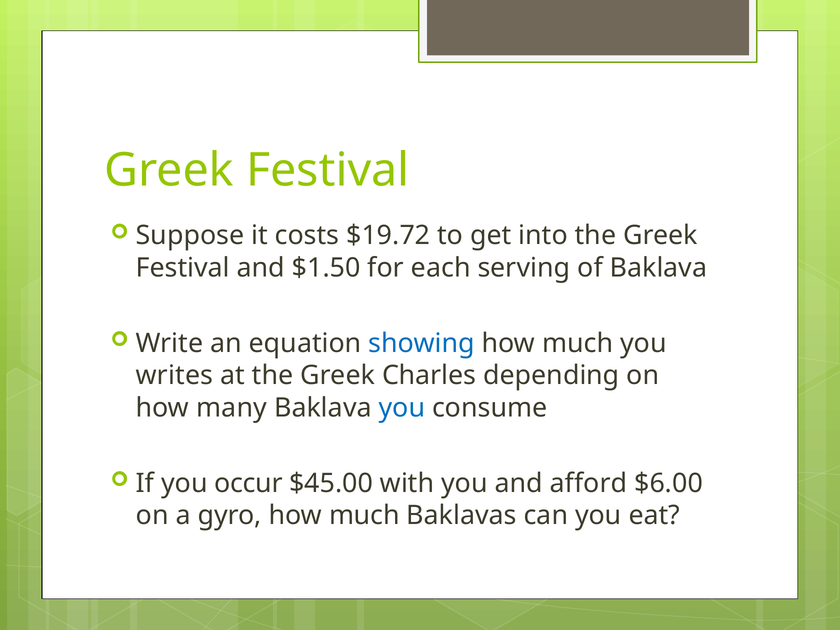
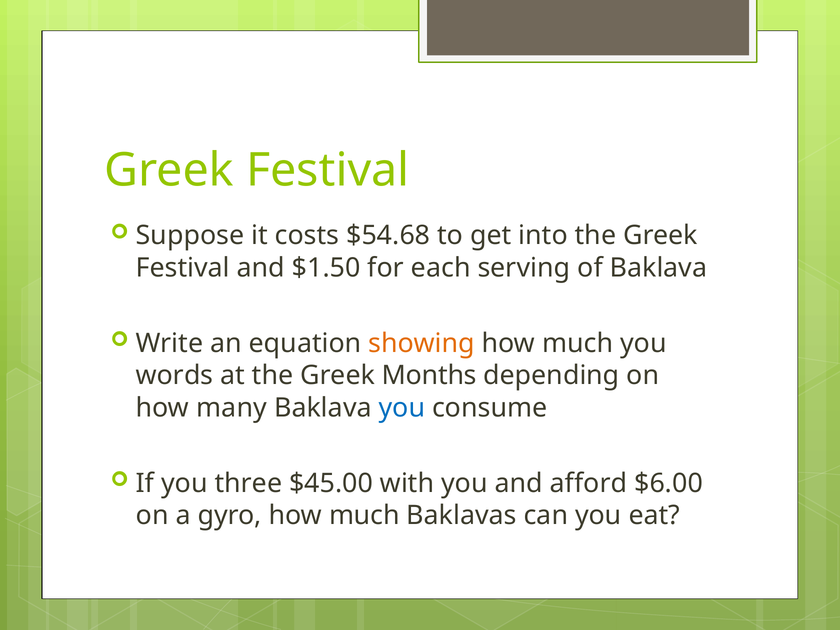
$19.72: $19.72 -> $54.68 (388, 236)
showing colour: blue -> orange (422, 343)
writes: writes -> words (175, 376)
Charles: Charles -> Months (429, 376)
occur: occur -> three (248, 483)
